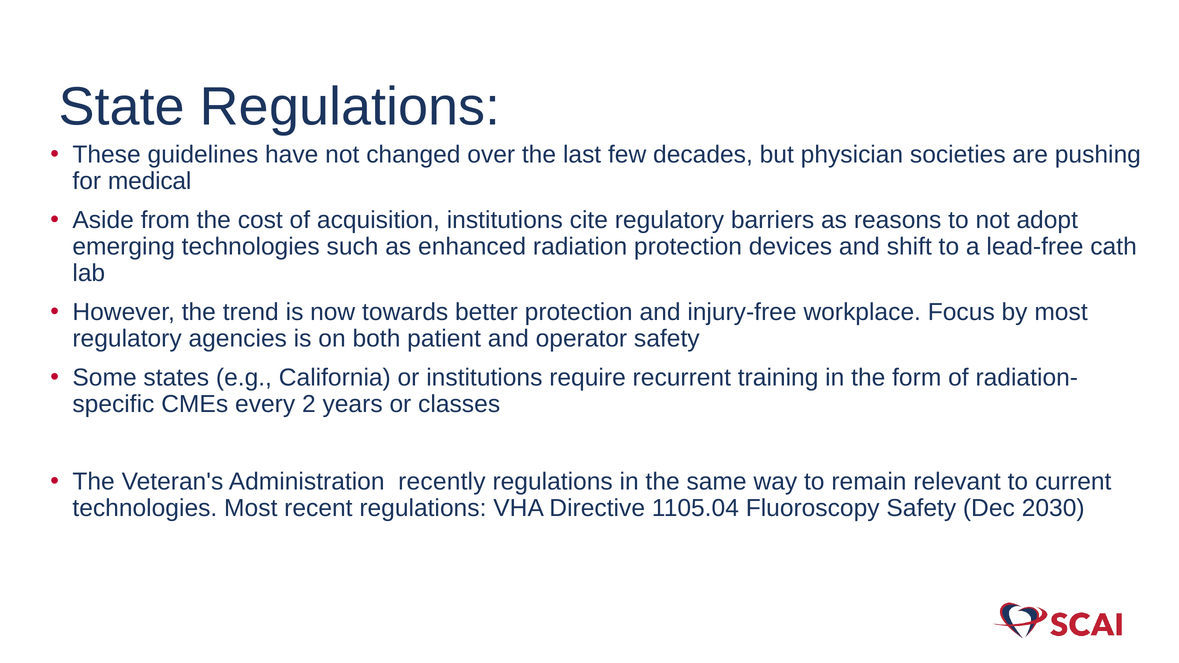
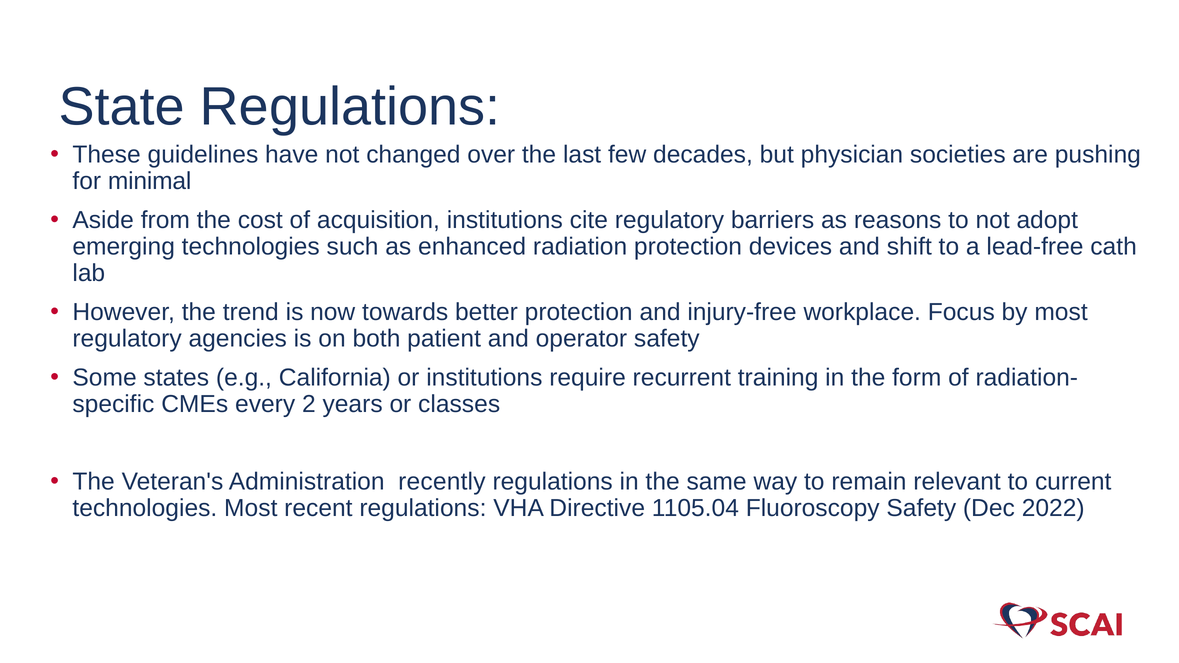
medical: medical -> minimal (150, 181)
2030: 2030 -> 2022 (1053, 508)
